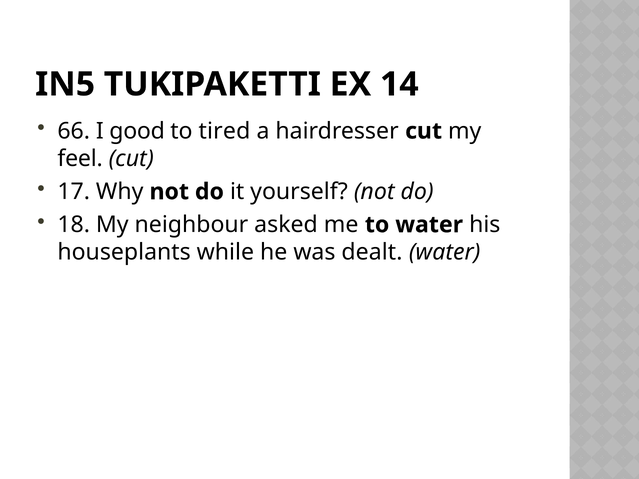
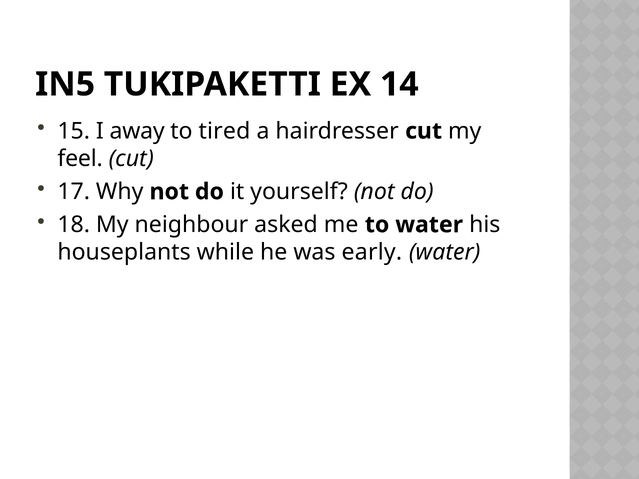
66: 66 -> 15 (74, 131)
good: good -> away (137, 131)
dealt: dealt -> early (372, 252)
